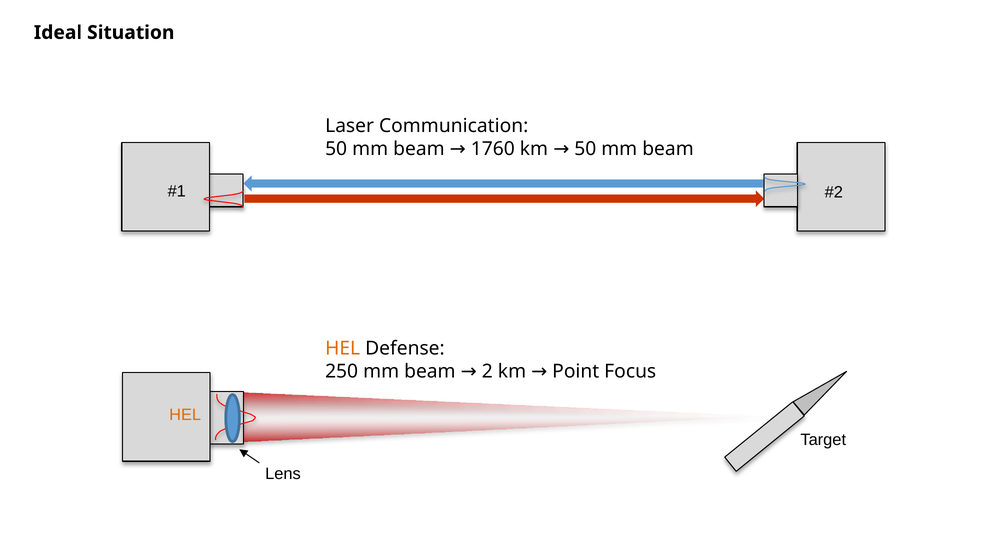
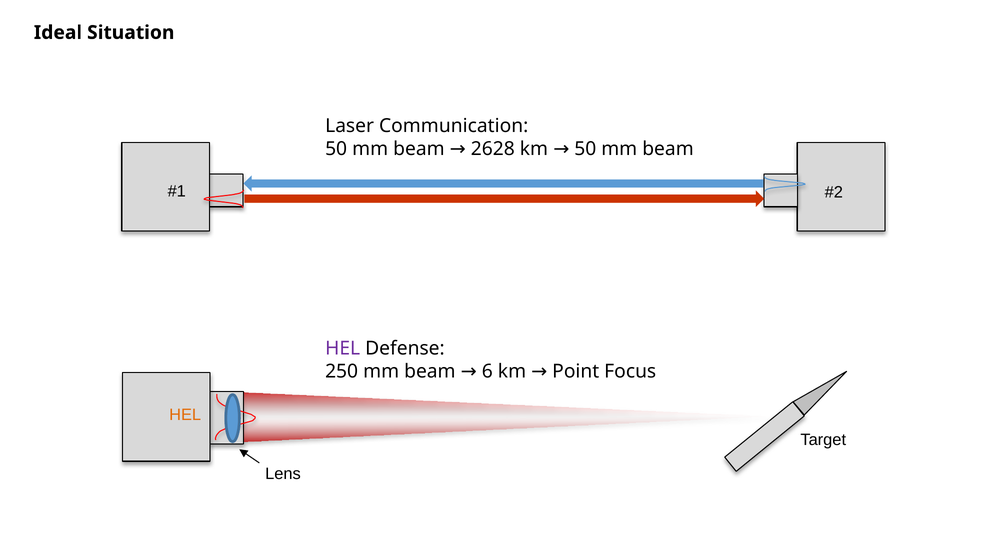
1760: 1760 -> 2628 (493, 149)
HEL colour: orange -> purple (343, 348)
2: 2 -> 6 (487, 371)
